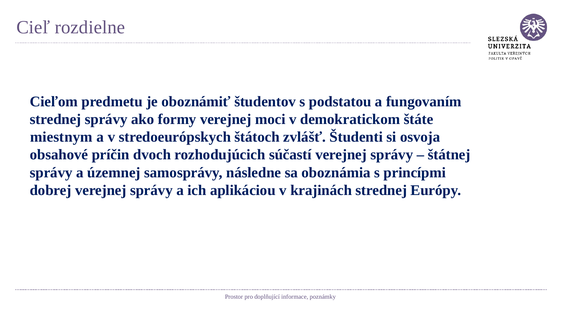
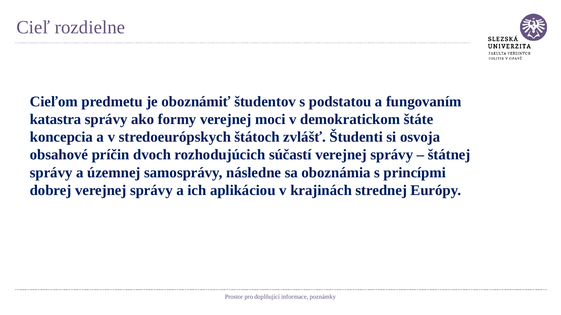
strednej: strednej -> katastra (56, 120)
miestnym: miestnym -> koncepcia (61, 137)
